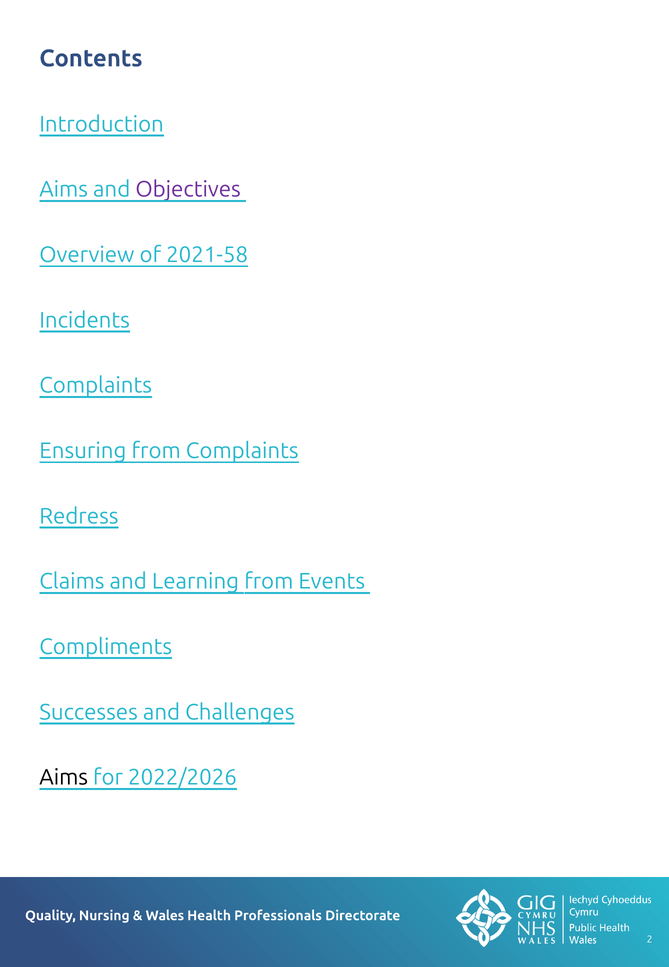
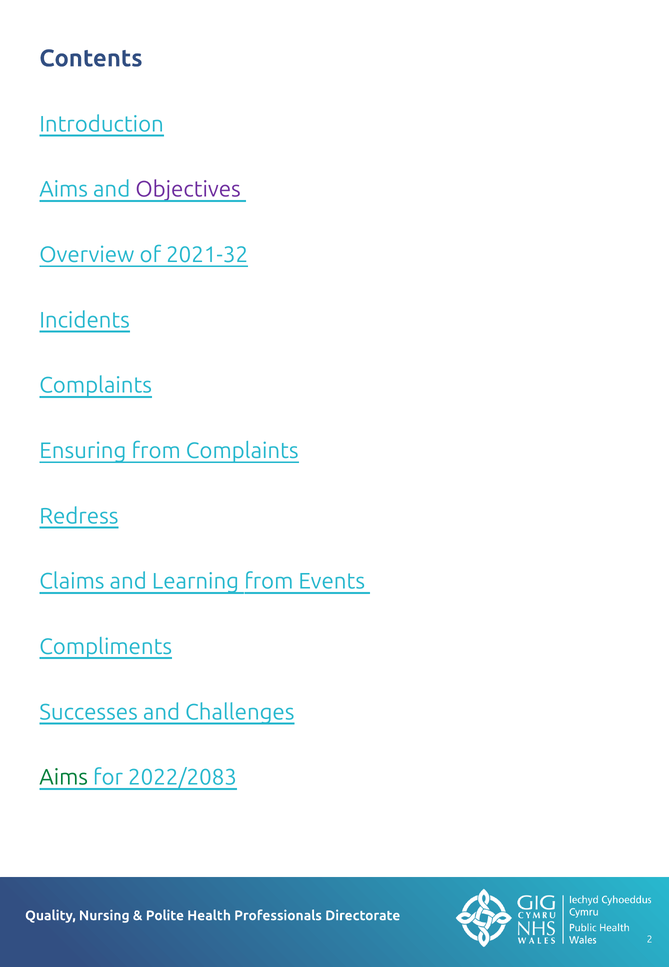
2021-58: 2021-58 -> 2021-32 (207, 255)
Aims colour: black -> green (64, 777)
2022/2026: 2022/2026 -> 2022/2083 (183, 777)
Wales: Wales -> Polite (165, 915)
